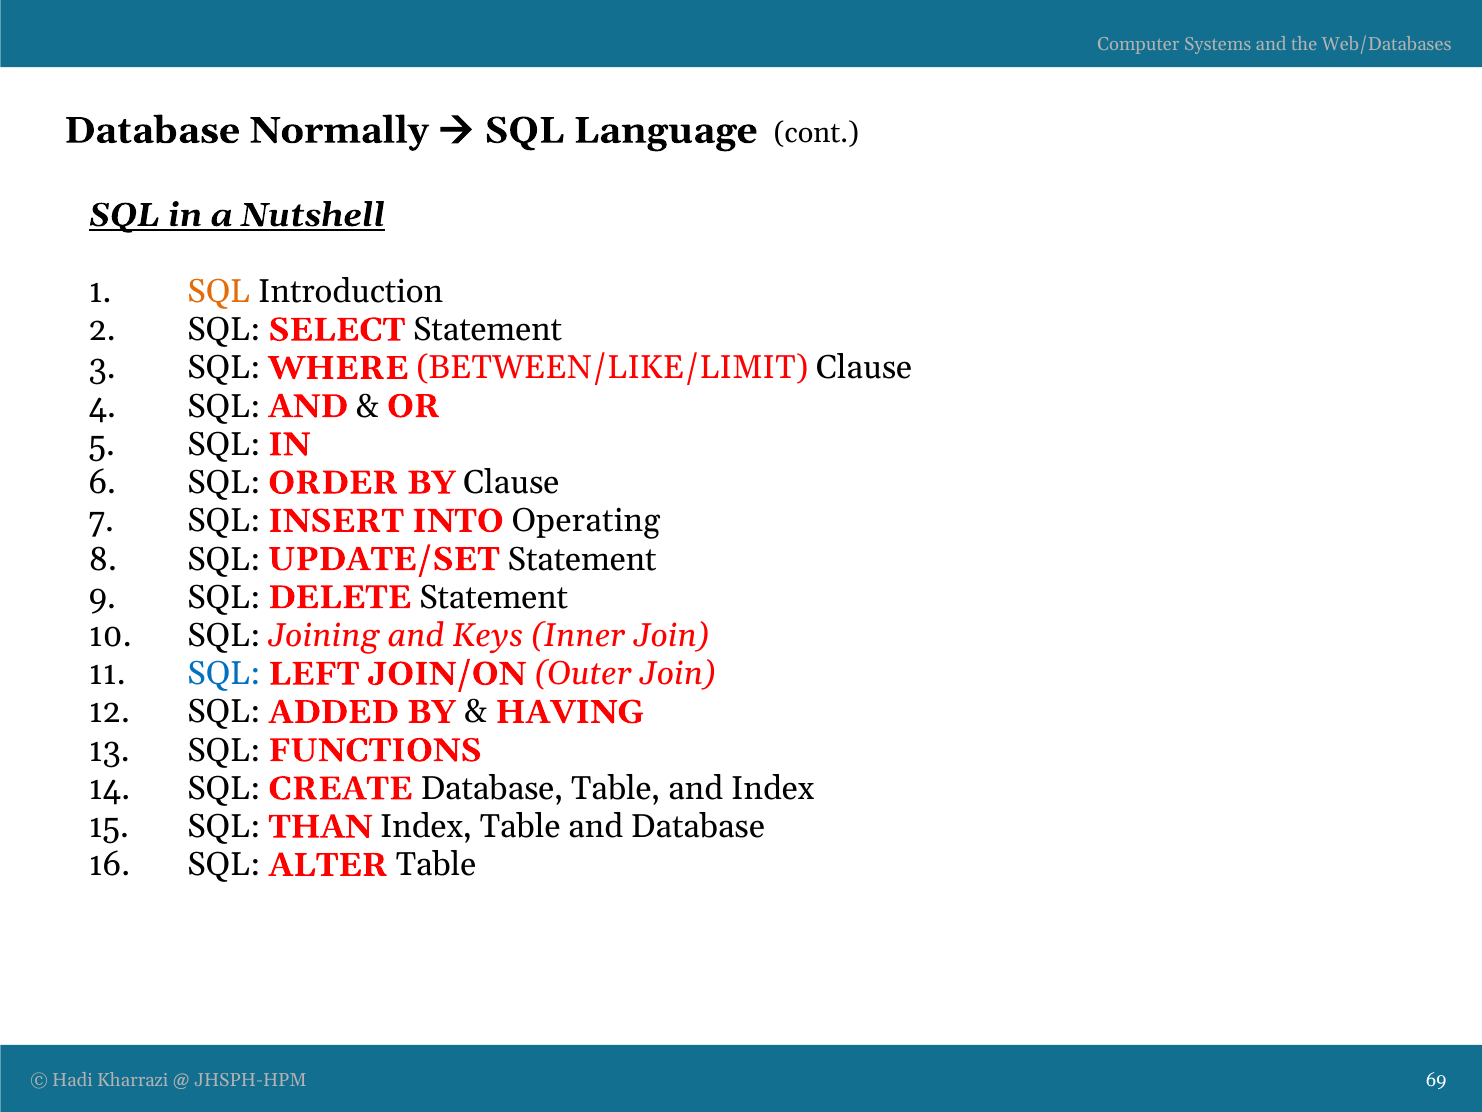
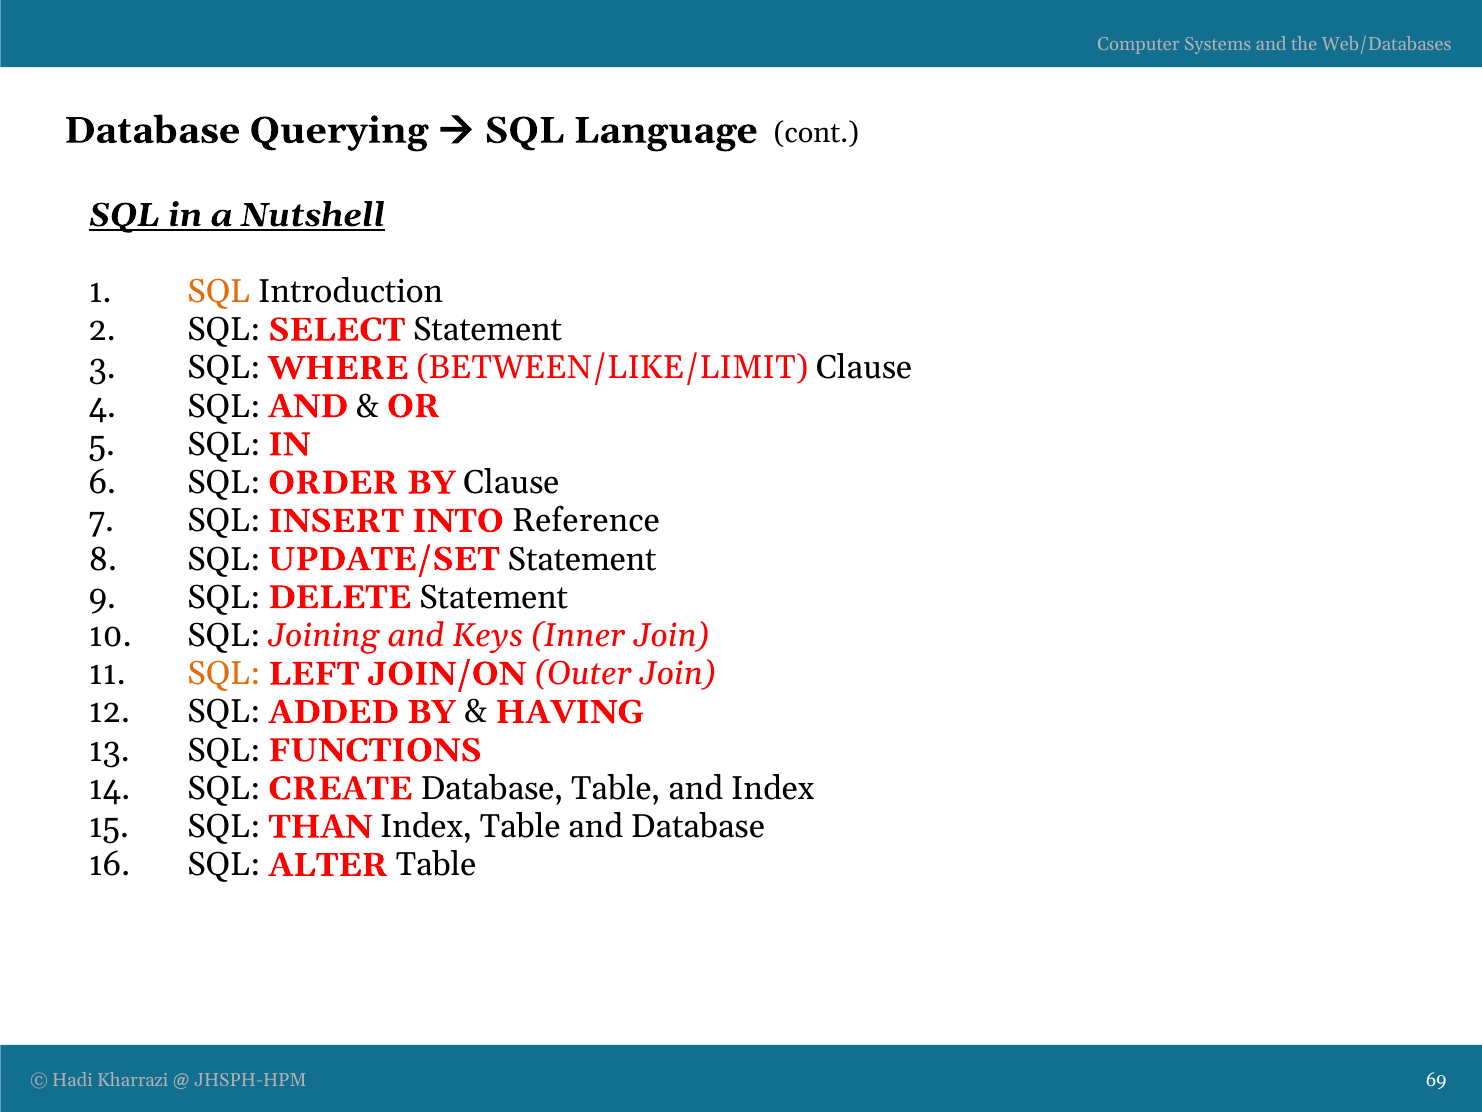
Normally: Normally -> Querying (339, 130)
Operating: Operating -> Reference (586, 521)
SQL colour: blue -> orange (224, 674)
